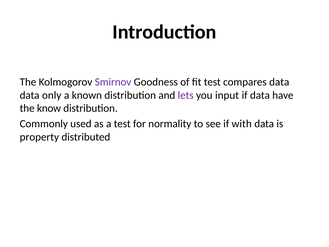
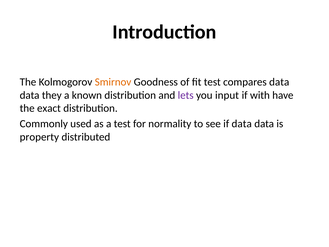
Smirnov colour: purple -> orange (113, 82)
only: only -> they (52, 95)
if data: data -> with (260, 95)
know: know -> exact (49, 108)
if with: with -> data (242, 124)
